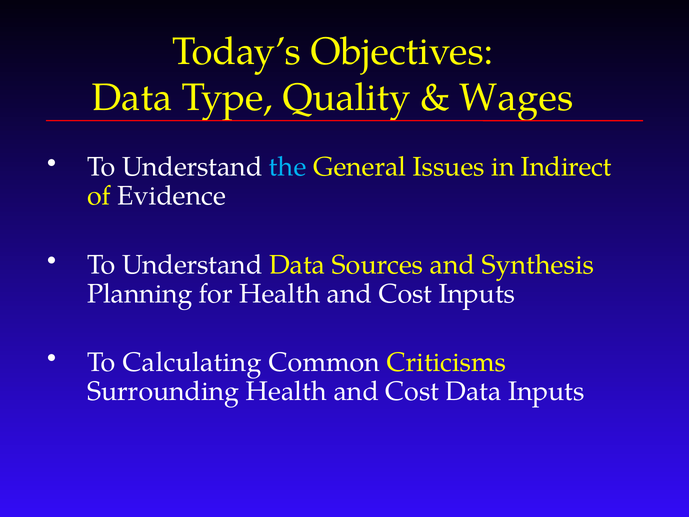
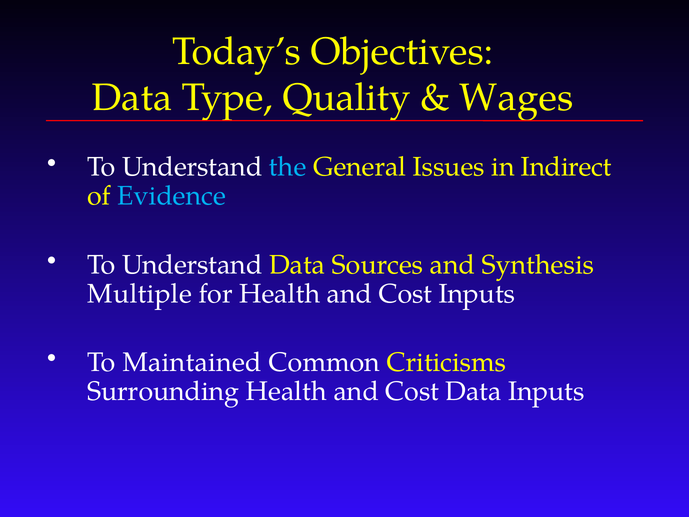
Evidence colour: white -> light blue (172, 196)
Planning: Planning -> Multiple (140, 294)
Calculating: Calculating -> Maintained (192, 362)
